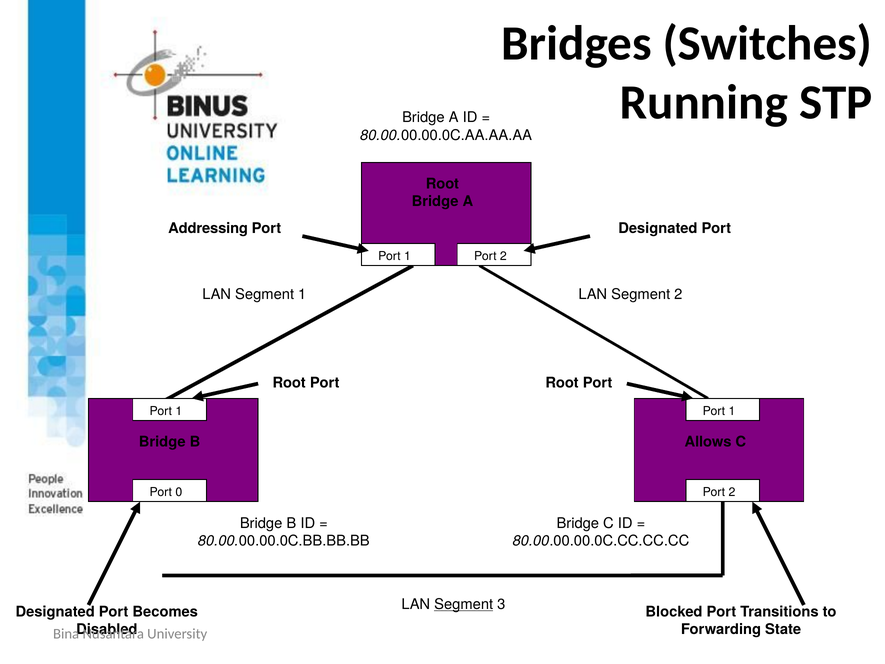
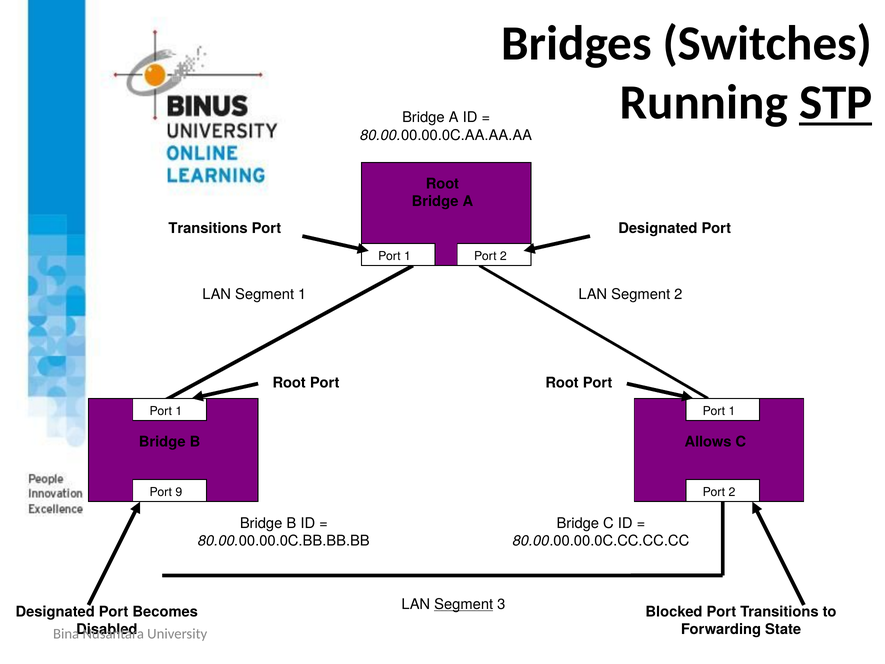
STP underline: none -> present (836, 103)
Addressing: Addressing -> Transitions (208, 228)
0: 0 -> 9 (179, 492)
